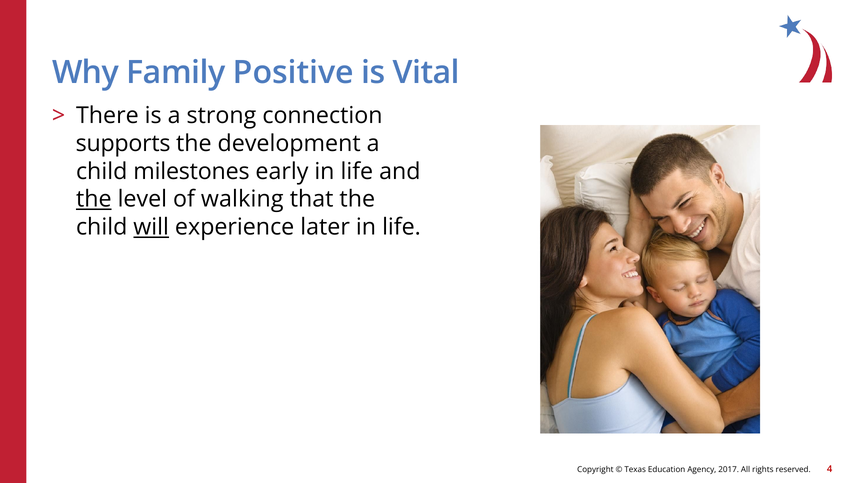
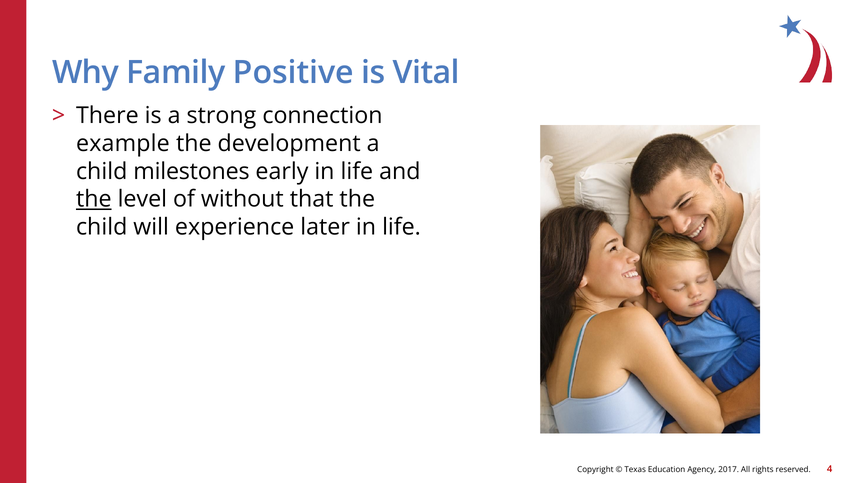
supports: supports -> example (123, 143)
walking: walking -> without (242, 199)
will underline: present -> none (151, 227)
